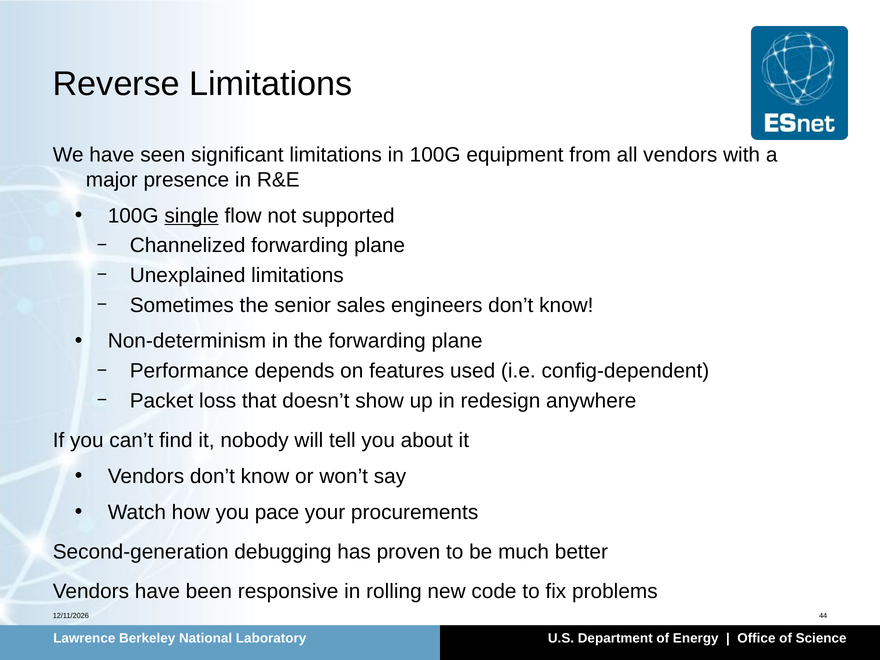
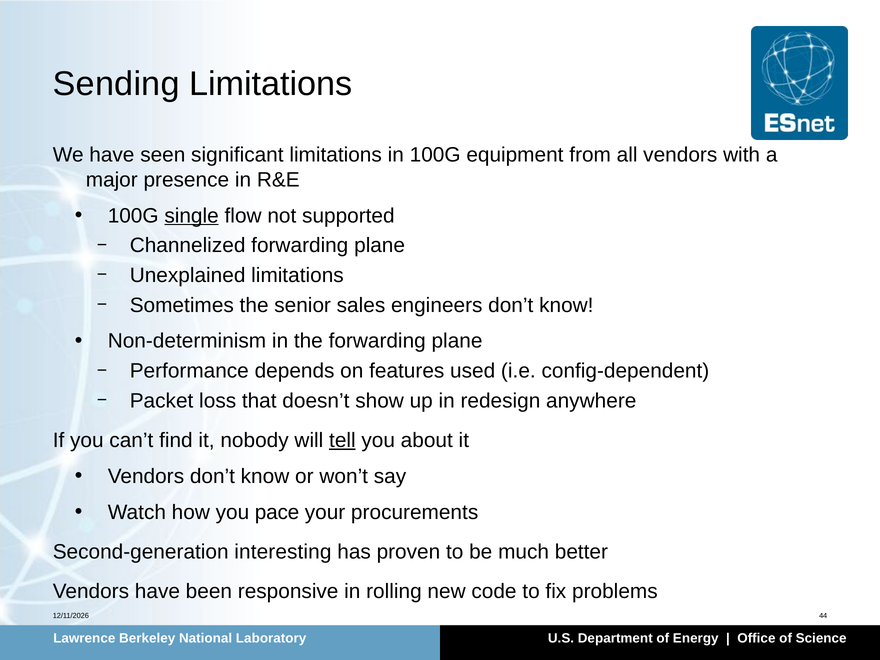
Reverse: Reverse -> Sending (116, 84)
tell underline: none -> present (342, 440)
debugging: debugging -> interesting (283, 552)
